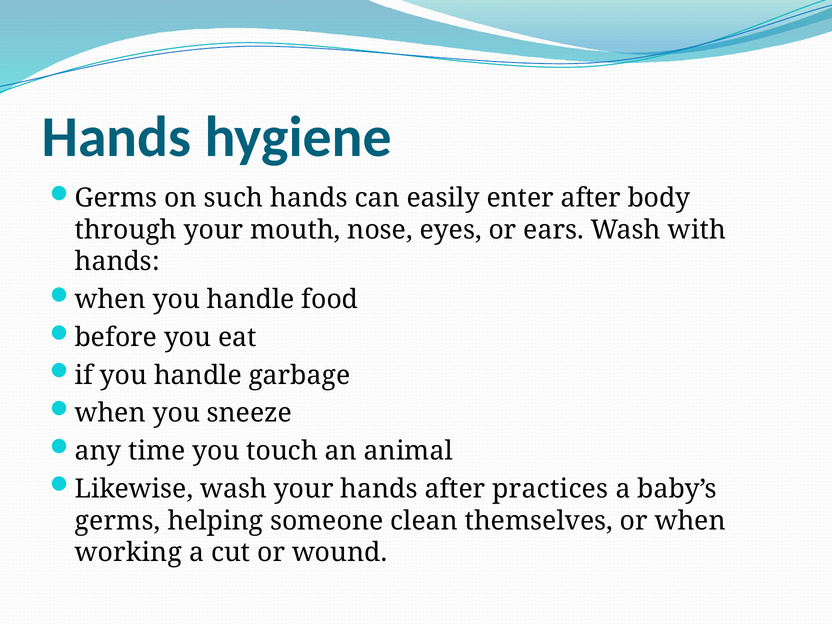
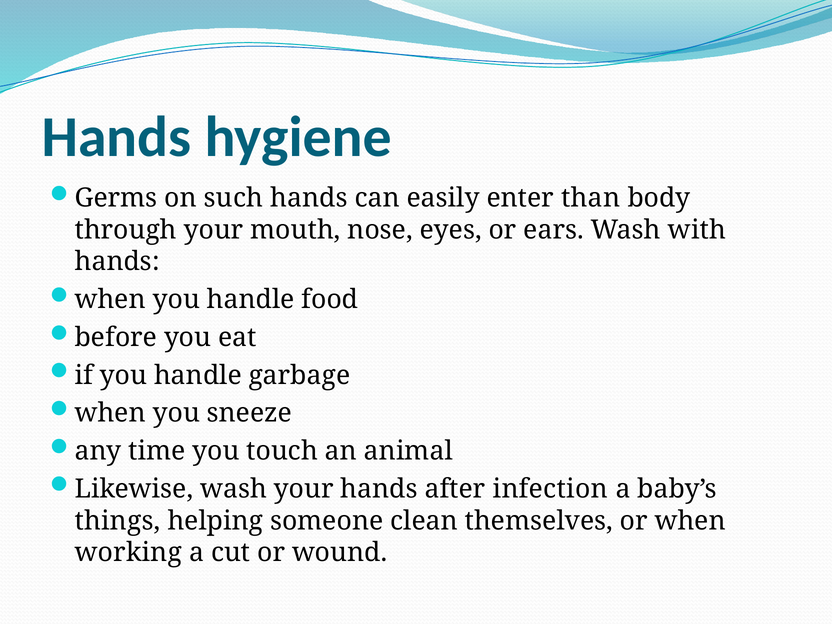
enter after: after -> than (591, 198)
practices: practices -> infection (550, 489)
germs: germs -> things (118, 521)
